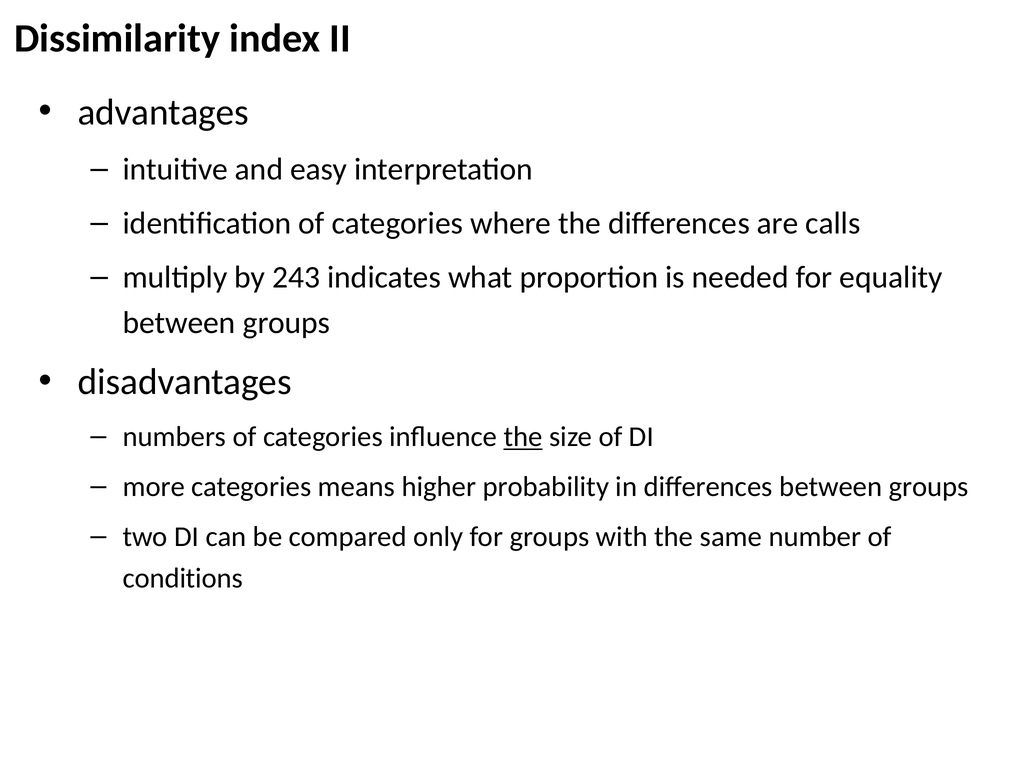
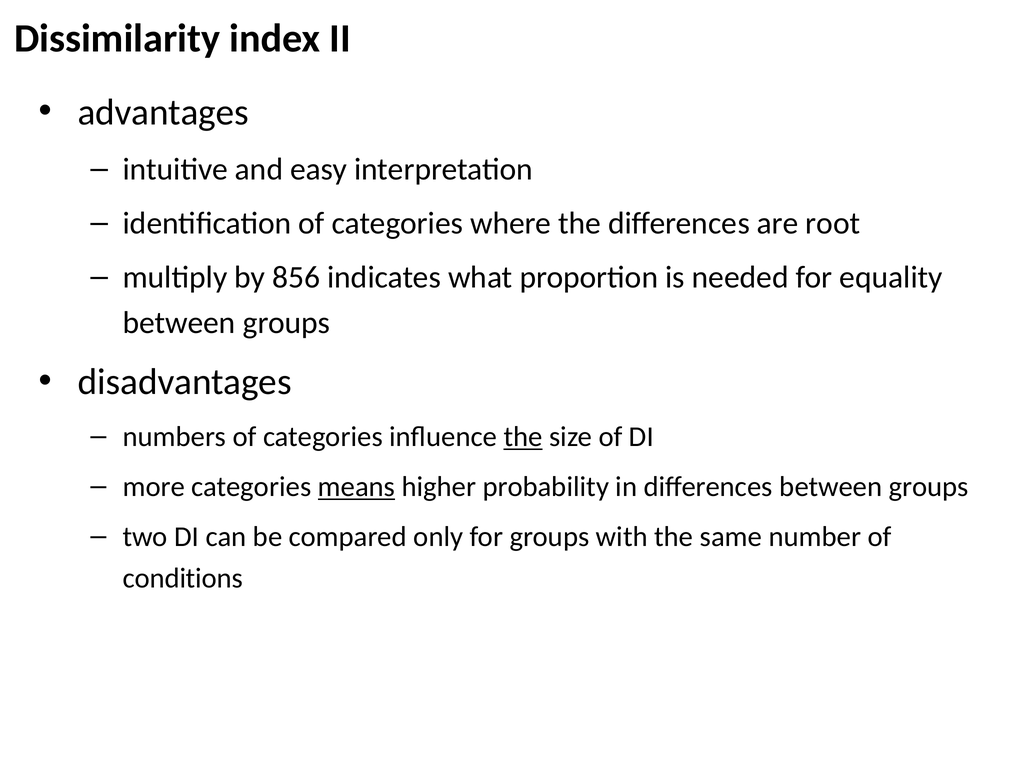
calls: calls -> root (833, 224)
243: 243 -> 856 (296, 278)
means underline: none -> present (356, 487)
